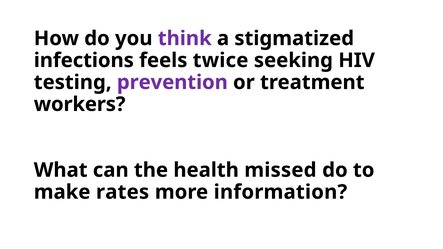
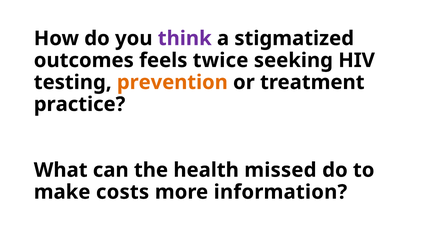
infections: infections -> outcomes (84, 60)
prevention colour: purple -> orange (172, 82)
workers: workers -> practice (80, 104)
rates: rates -> costs (123, 192)
